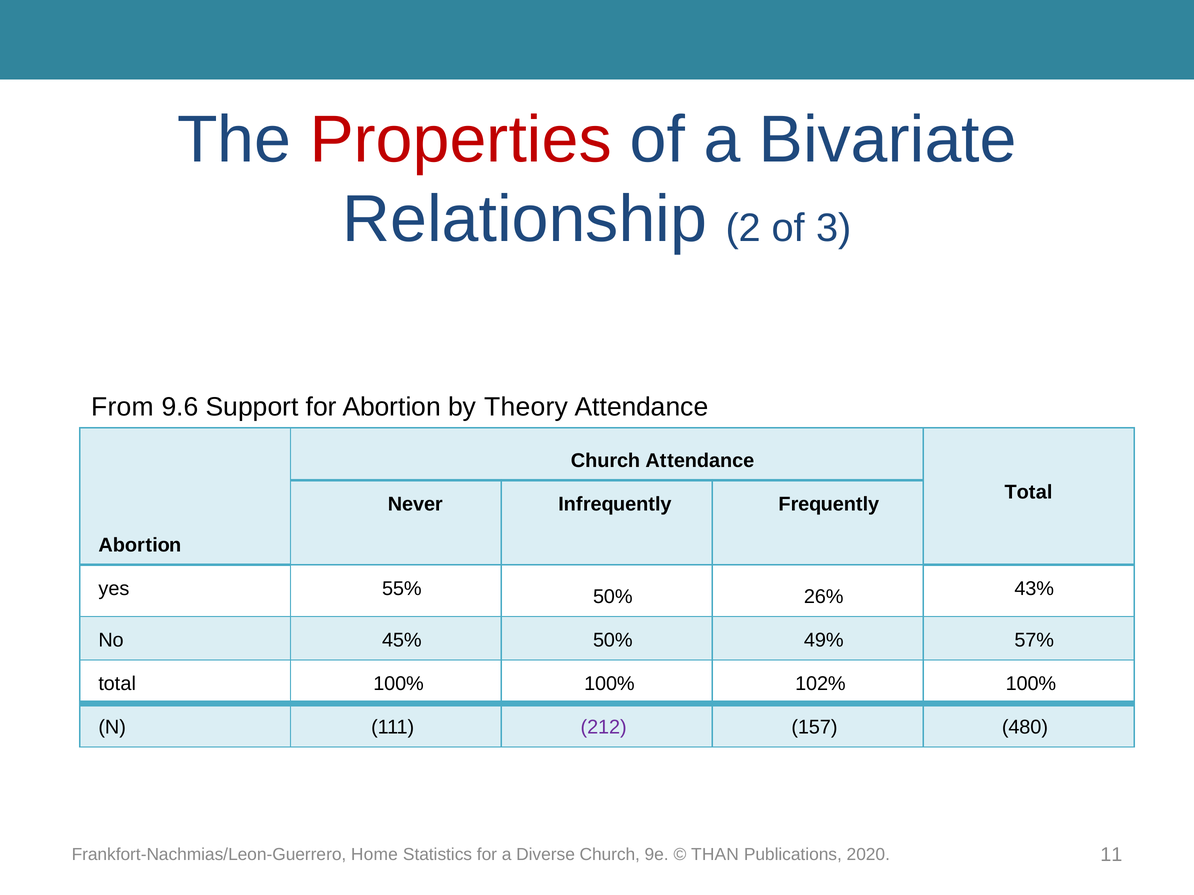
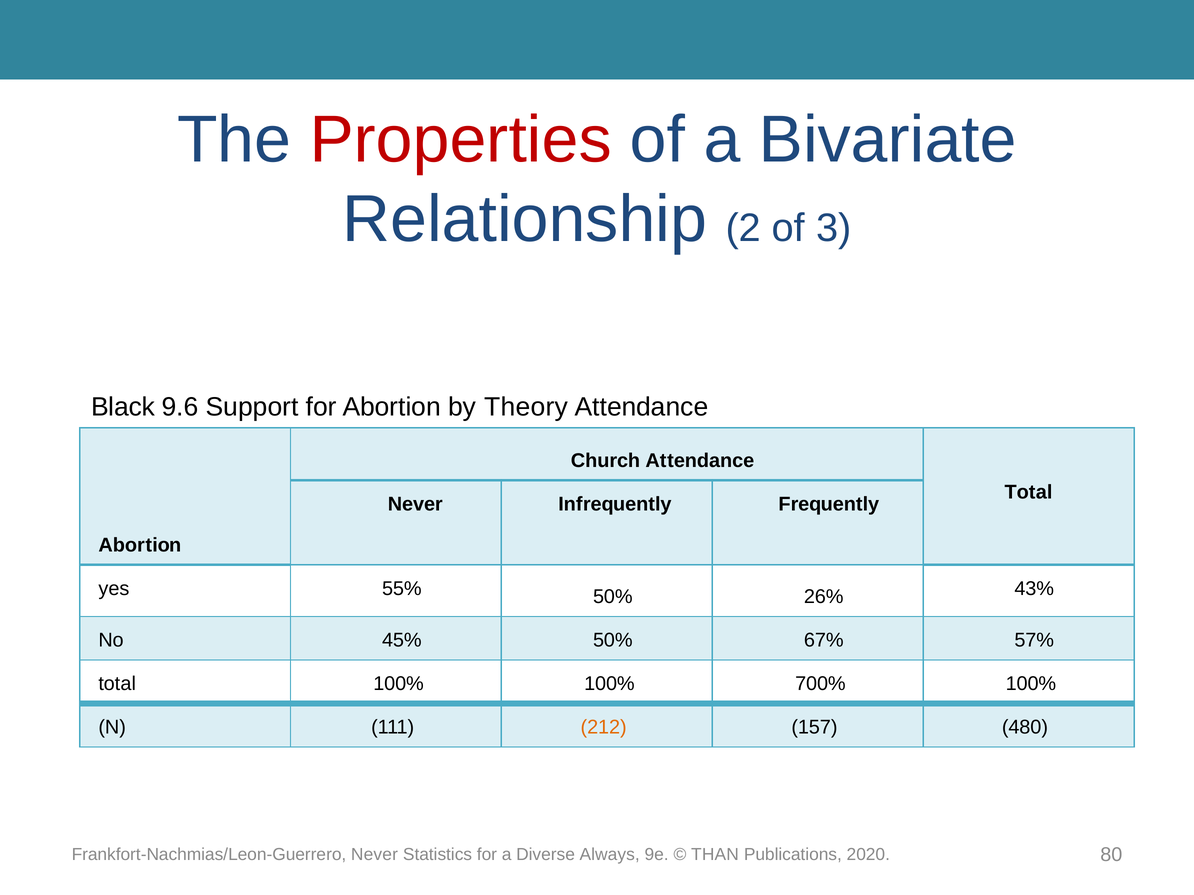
From: From -> Black (123, 407)
49%: 49% -> 67% (824, 641)
102%: 102% -> 700% (820, 684)
212 colour: purple -> orange (604, 728)
Frankfort-Nachmias/Leon-Guerrero Home: Home -> Never (374, 855)
Diverse Church: Church -> Always (610, 855)
11: 11 -> 80 (1111, 855)
